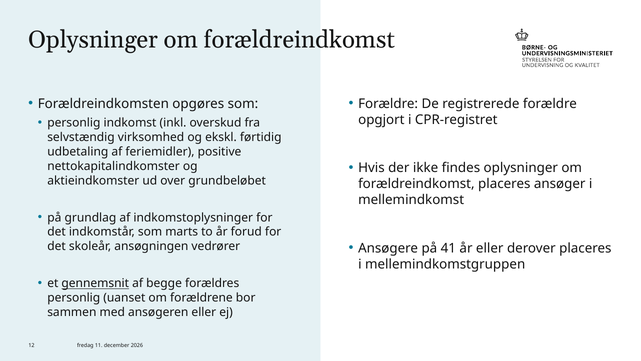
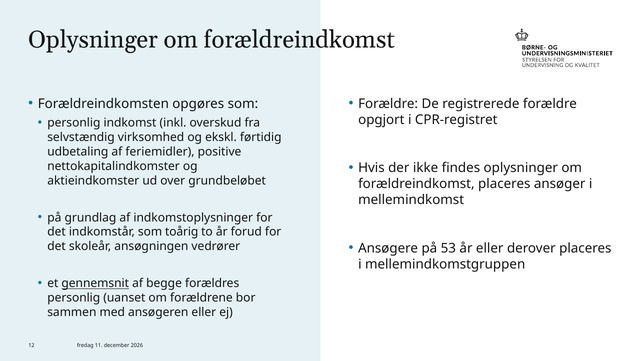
marts: marts -> toårig (182, 232)
41: 41 -> 53 (448, 248)
